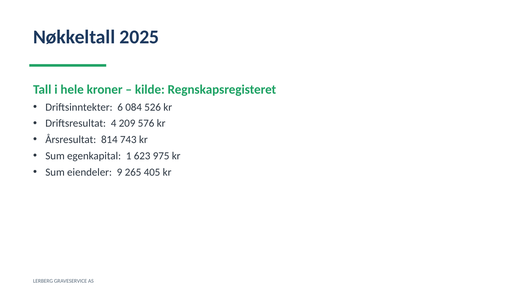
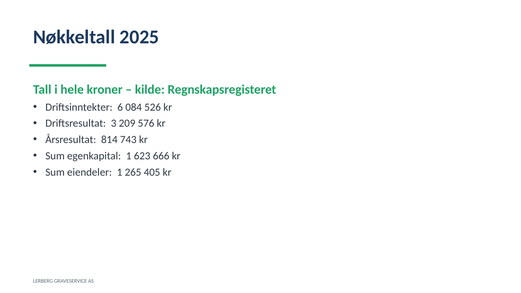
4: 4 -> 3 (114, 123)
975: 975 -> 666 (161, 156)
eiendeler 9: 9 -> 1 (120, 172)
